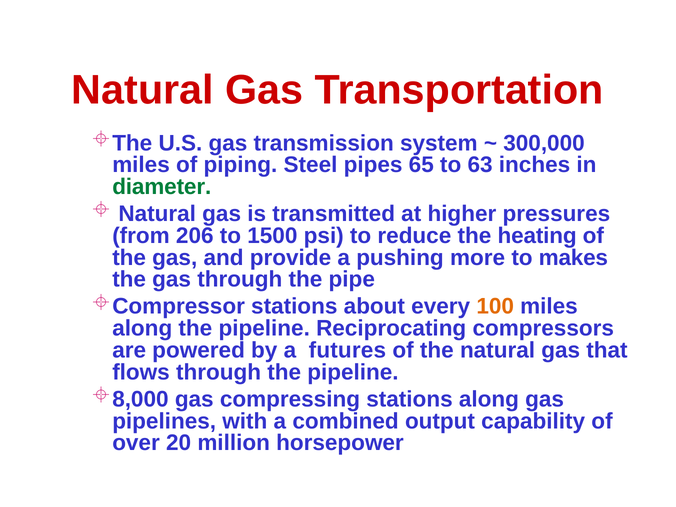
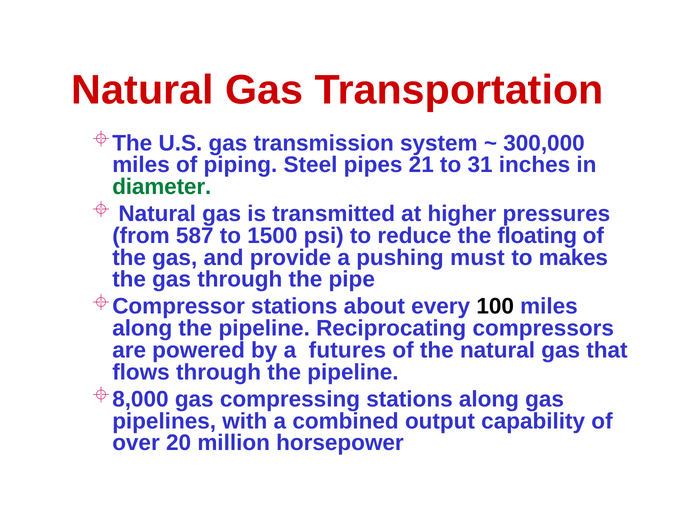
65: 65 -> 21 (421, 165)
63: 63 -> 31 (480, 165)
206: 206 -> 587 (195, 236)
heating: heating -> floating (537, 236)
more: more -> must (477, 258)
100 colour: orange -> black (495, 307)
